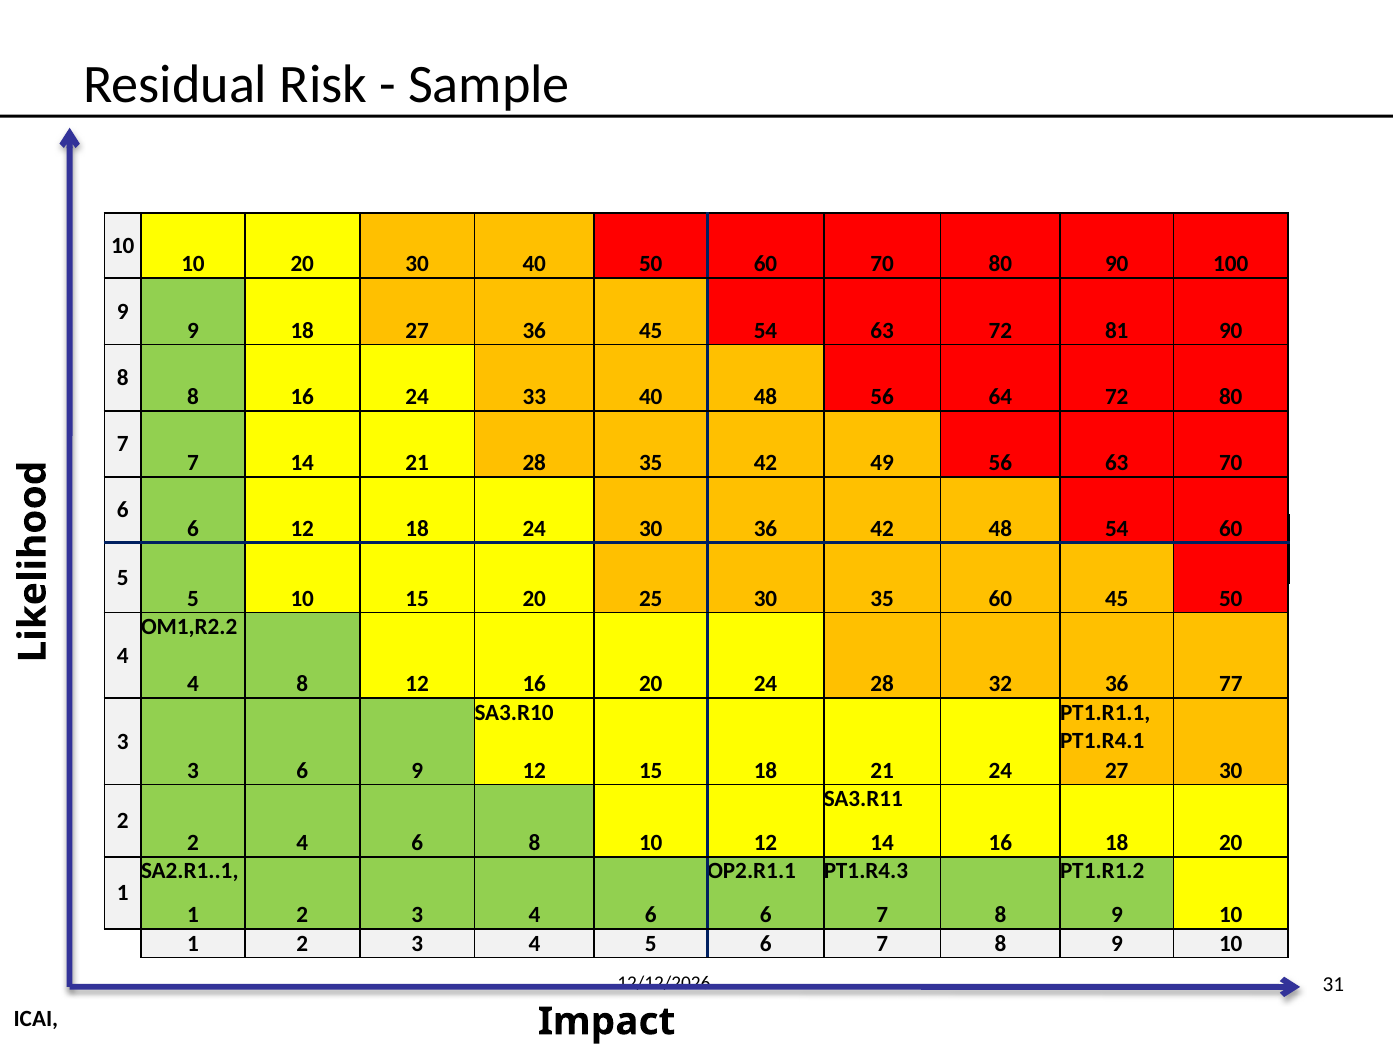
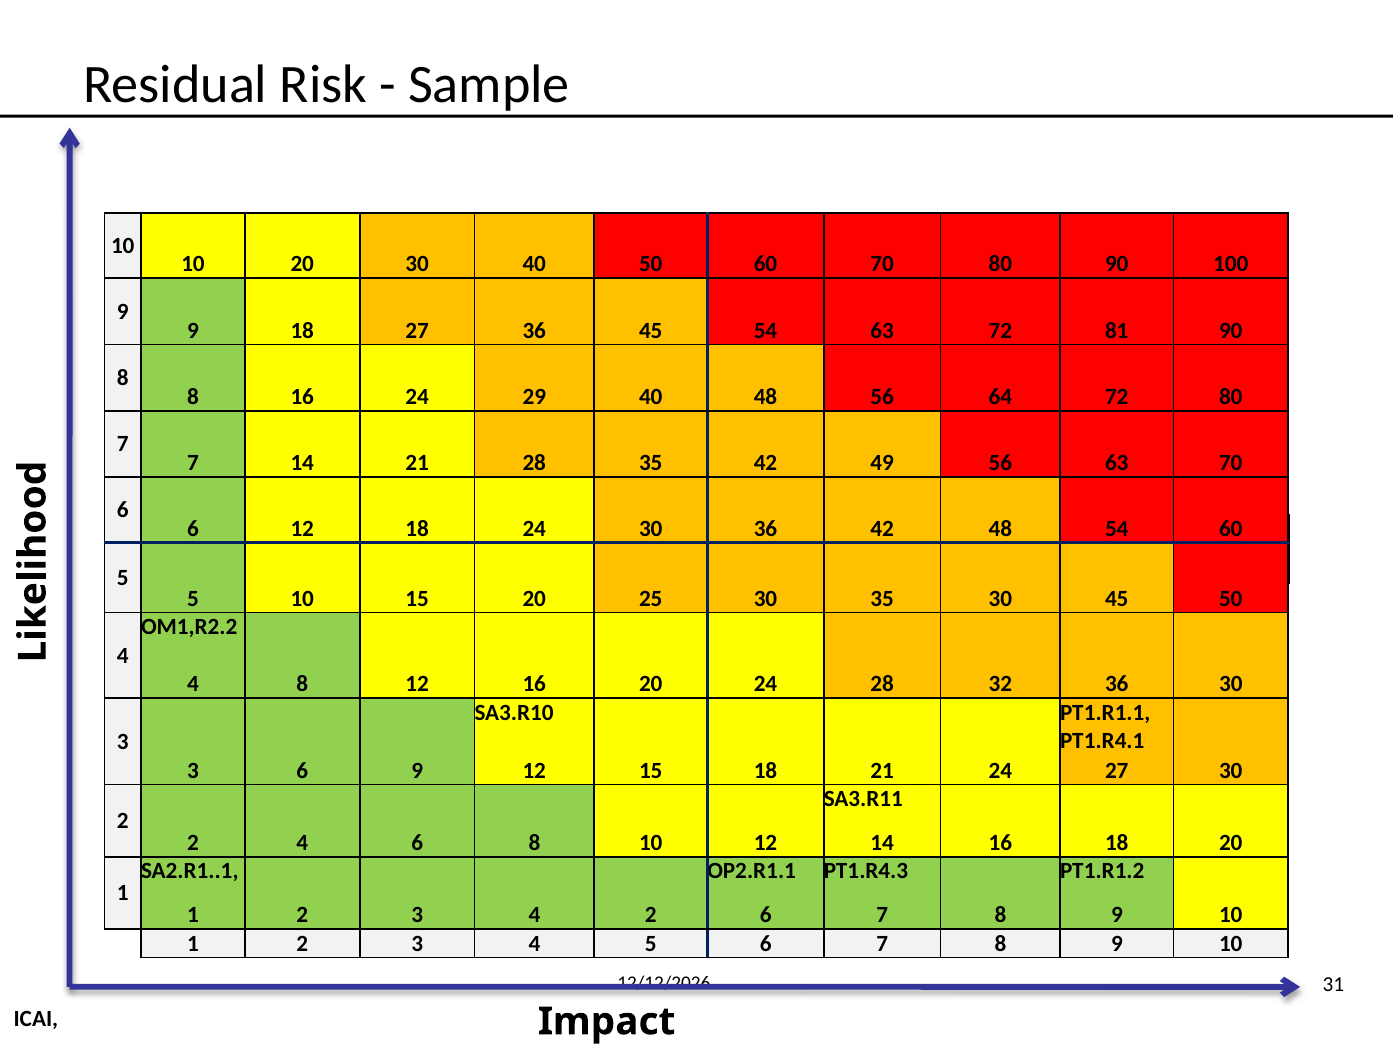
33: 33 -> 29 (534, 397)
35 60: 60 -> 30 (1000, 598)
36 77: 77 -> 30 (1231, 684)
3 4 6: 6 -> 2 (651, 915)
